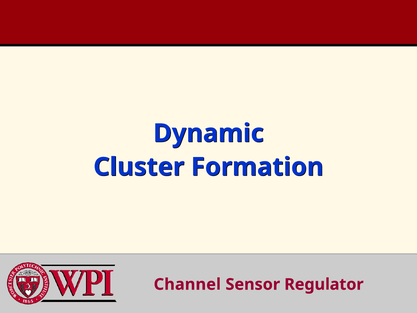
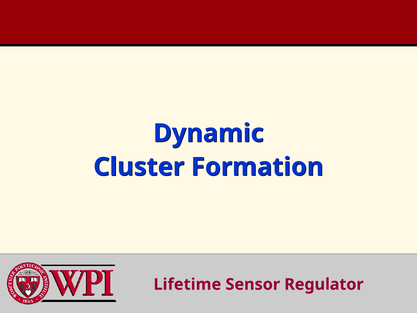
Channel: Channel -> Lifetime (187, 284)
